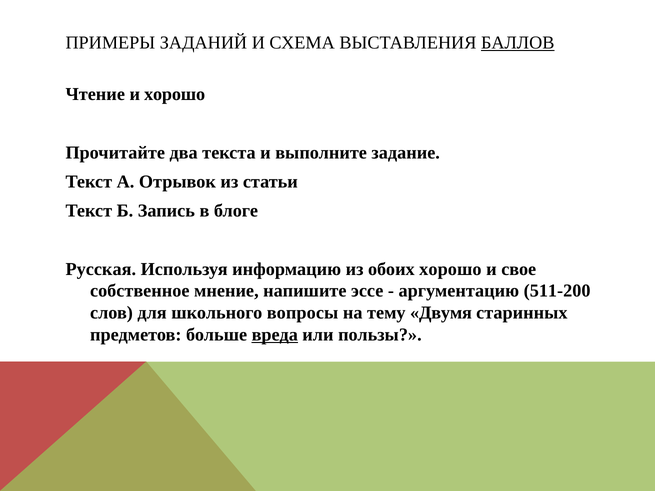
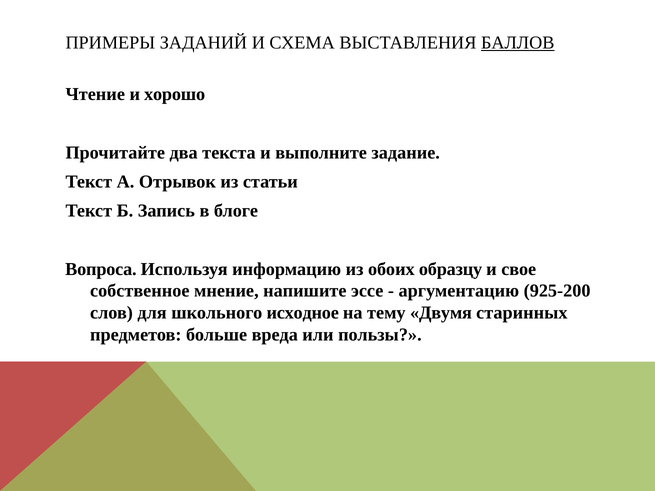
Русская: Русская -> Вопроса (101, 269)
обоих хорошо: хорошо -> образцу (451, 269)
511-200: 511-200 -> 925-200 (557, 291)
вопросы: вопросы -> исходное (303, 313)
вреда underline: present -> none (275, 335)
